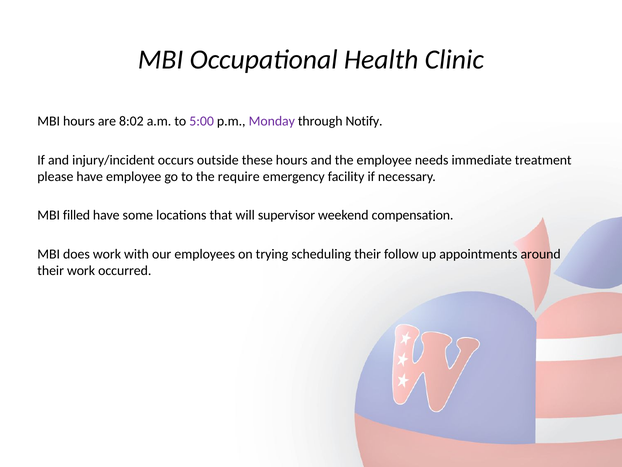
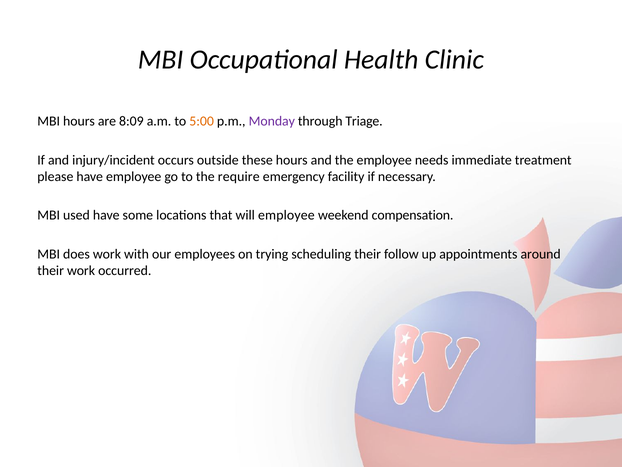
8:02: 8:02 -> 8:09 (131, 121)
5:00 colour: purple -> orange (202, 121)
Notify: Notify -> Triage (364, 121)
filled: filled -> used (76, 215)
will supervisor: supervisor -> employee (286, 215)
